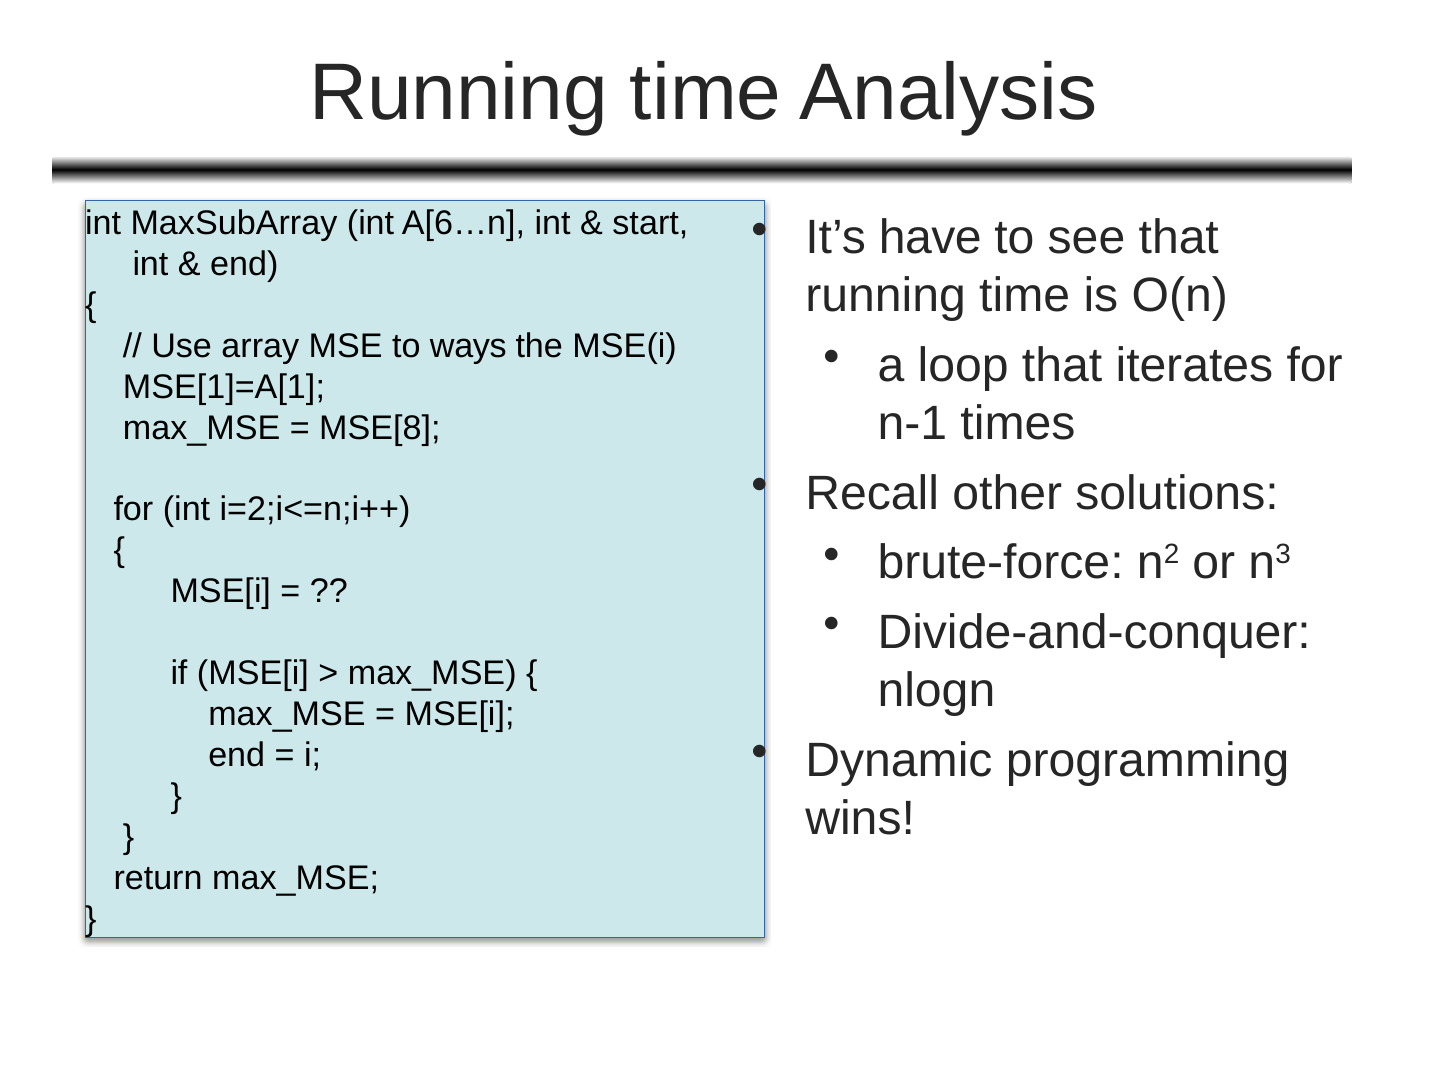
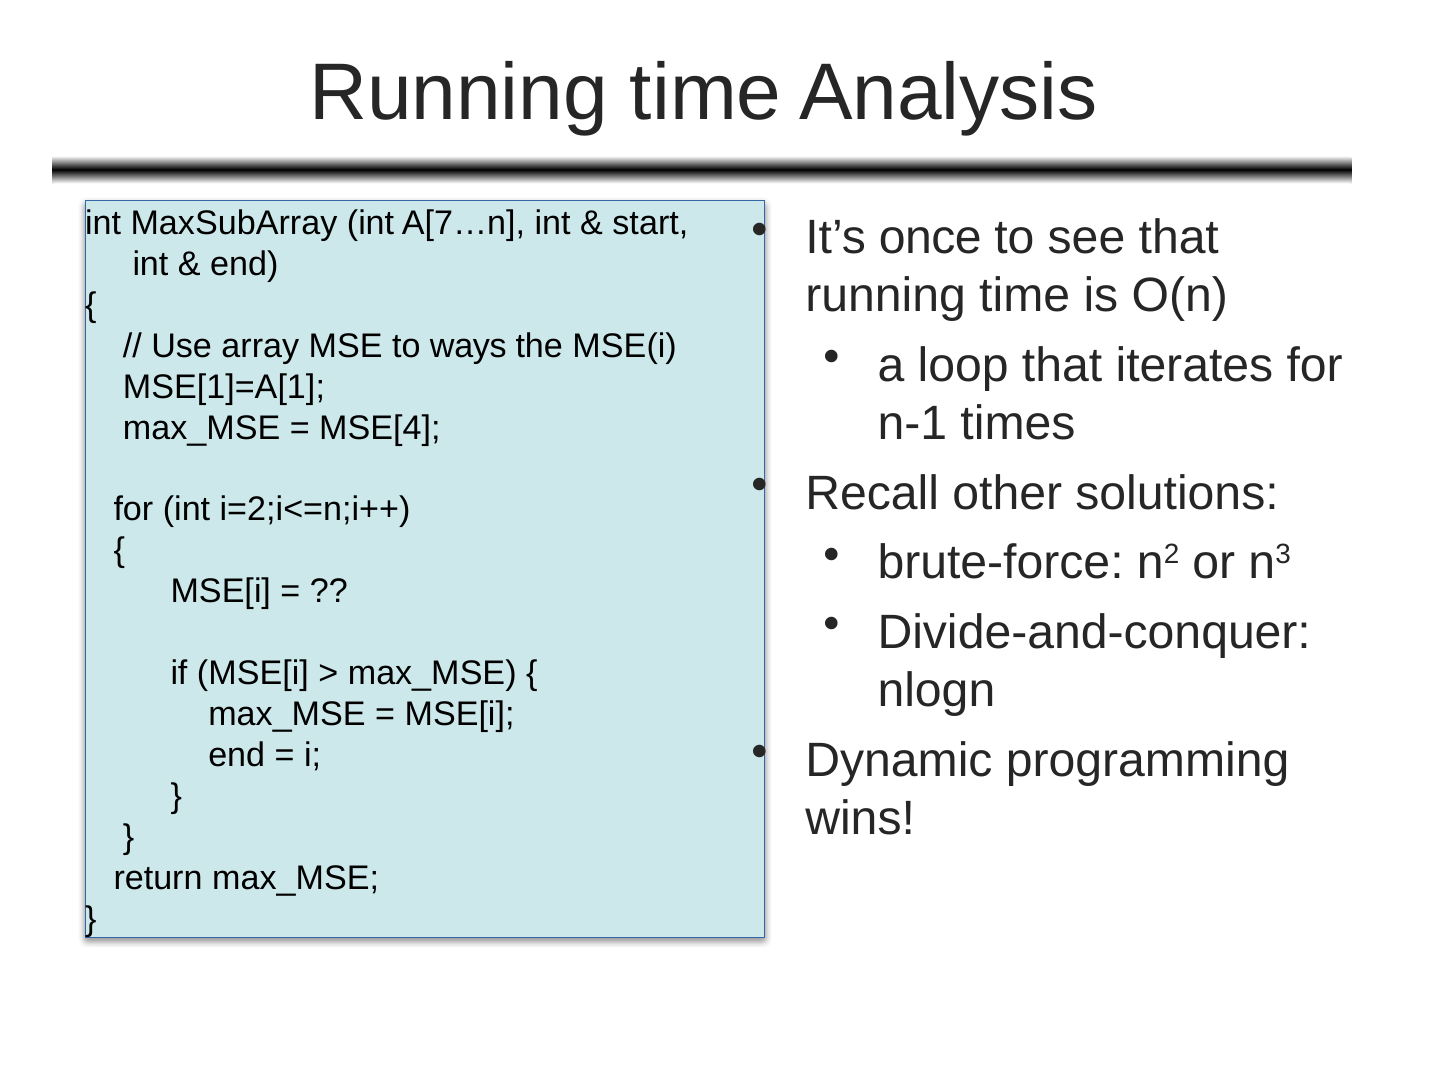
A[6…n: A[6…n -> A[7…n (463, 223)
have: have -> once (930, 238)
MSE[8: MSE[8 -> MSE[4 (380, 428)
